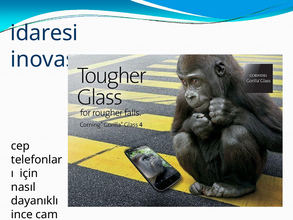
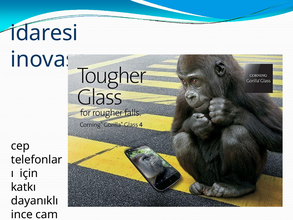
nasıl: nasıl -> katkı (23, 187)
